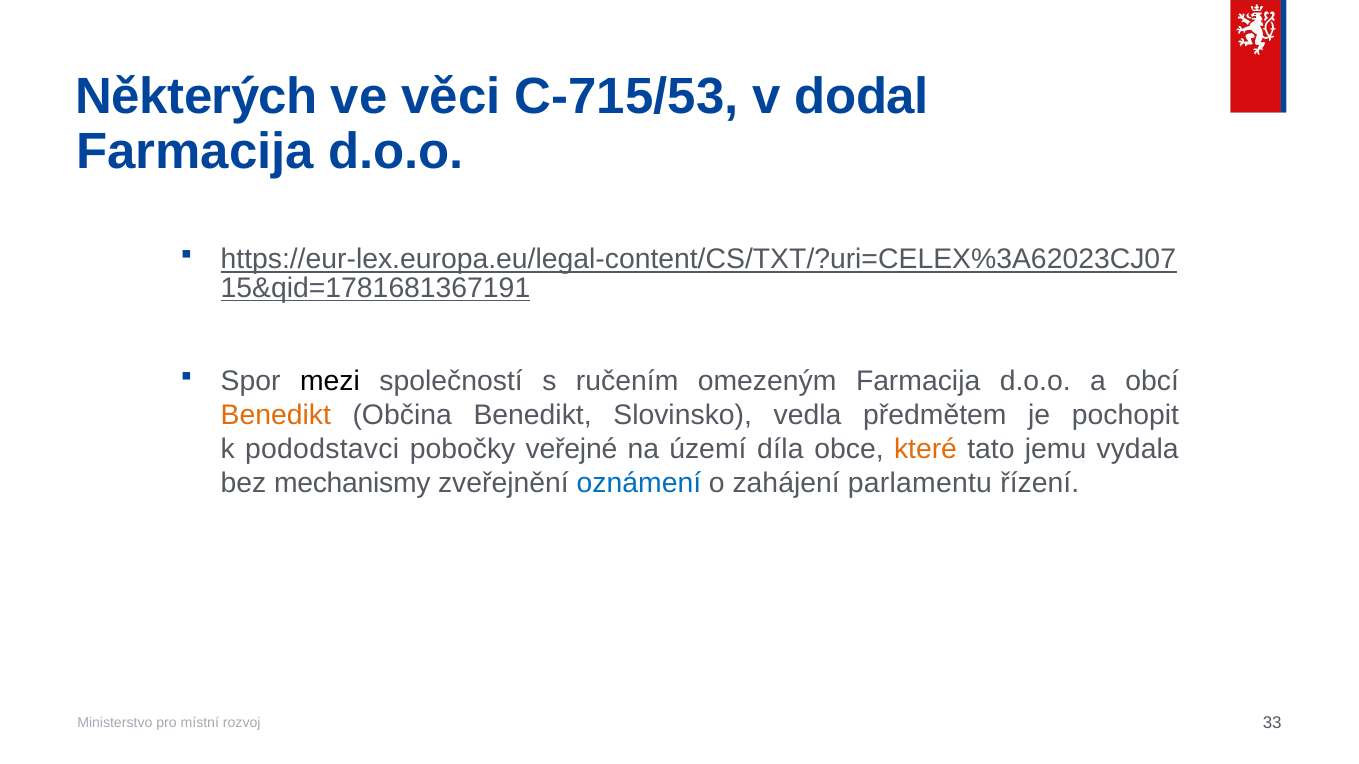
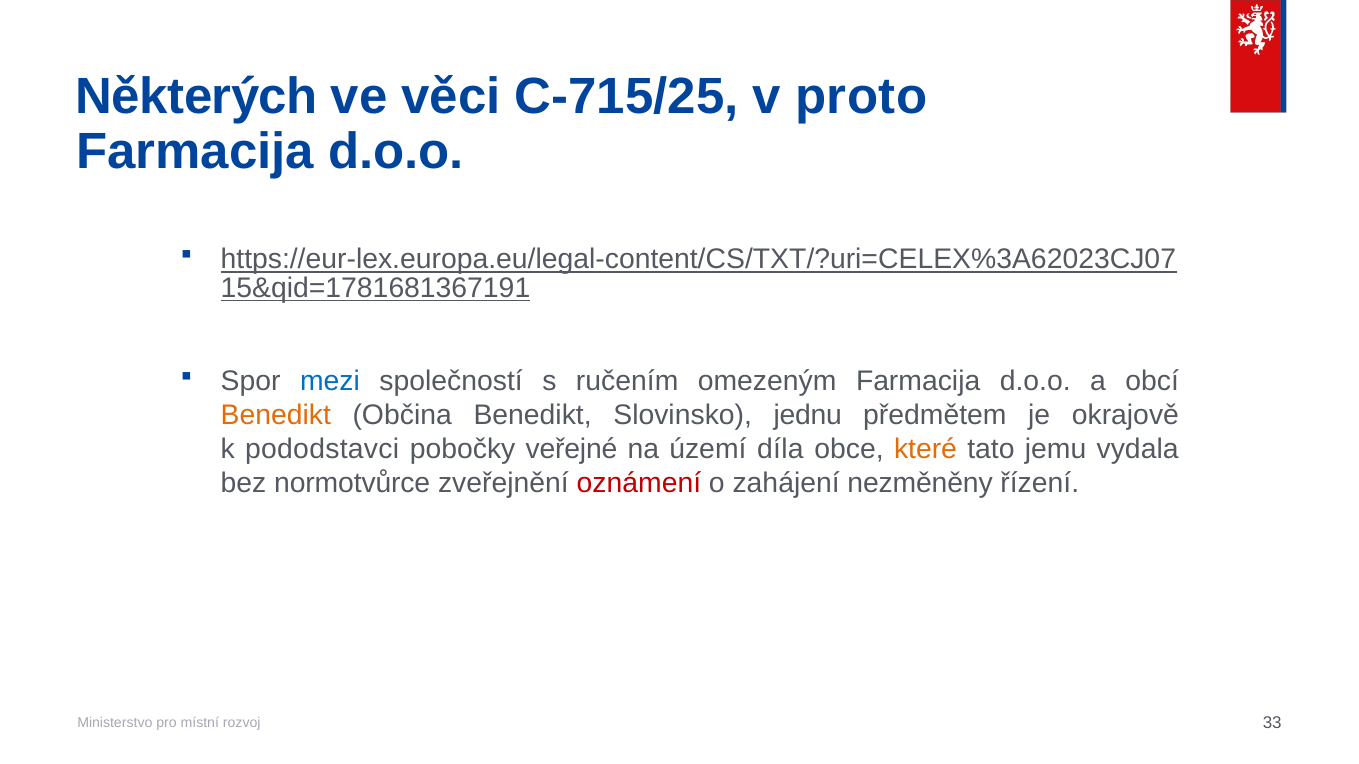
C‑715/53: C‑715/53 -> C‑715/25 (627, 96)
dodal: dodal -> proto (861, 96)
mezi colour: black -> blue (330, 382)
vedla: vedla -> jednu (808, 416)
pochopit: pochopit -> okrajově (1125, 416)
mechanismy: mechanismy -> normotvůrce (352, 484)
oznámení colour: blue -> red (639, 484)
parlamentu: parlamentu -> nezměněny (920, 484)
